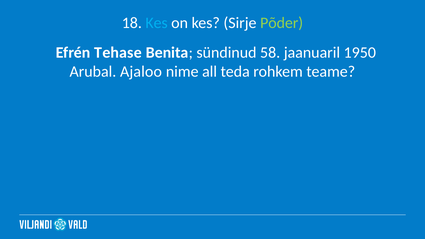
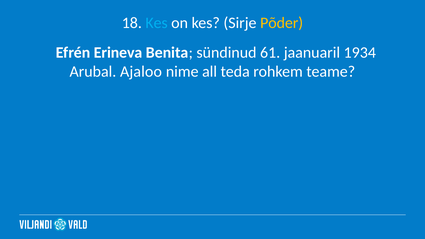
Põder colour: light green -> yellow (282, 23)
Tehase: Tehase -> Erineva (118, 52)
58: 58 -> 61 (270, 52)
1950: 1950 -> 1934 (360, 52)
